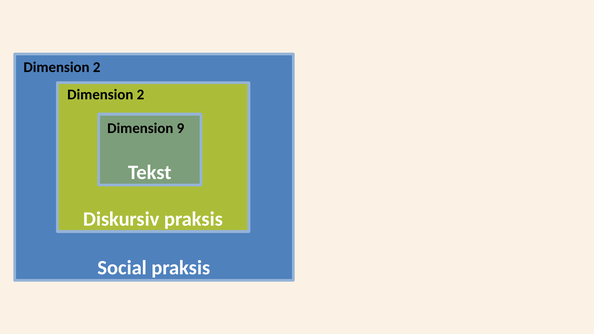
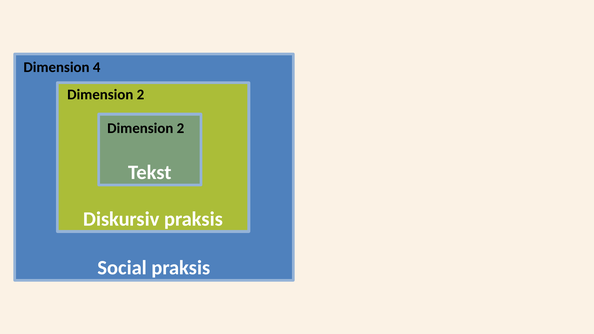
2: 2 -> 4 (97, 67)
9: 9 -> 2 (180, 128)
